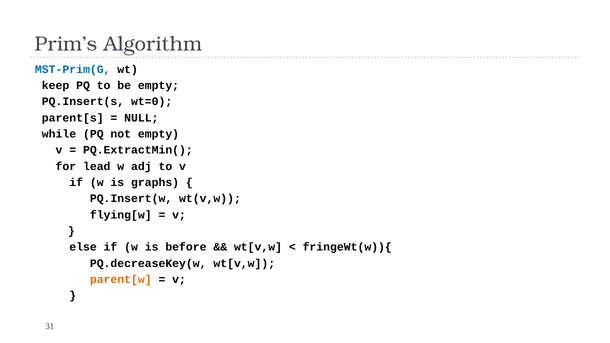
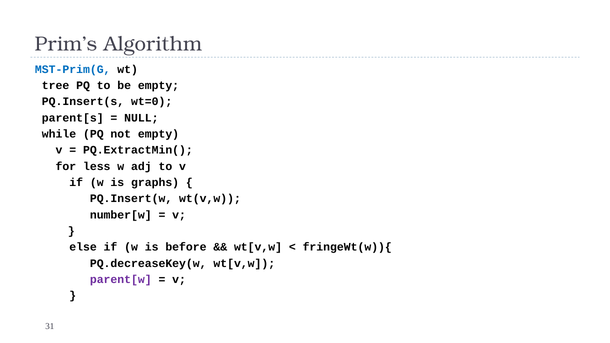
keep: keep -> tree (56, 86)
lead: lead -> less (97, 166)
flying[w: flying[w -> number[w (121, 215)
parent[w colour: orange -> purple (121, 280)
